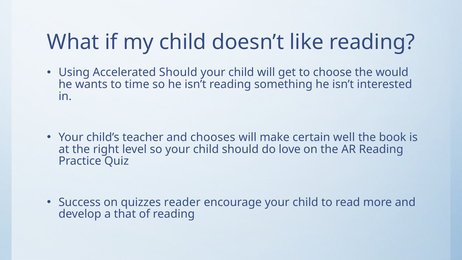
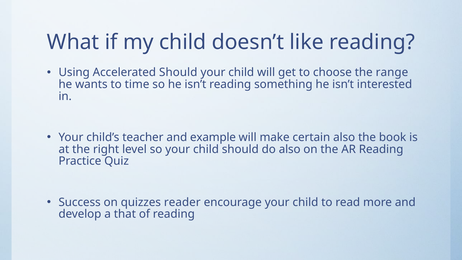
would: would -> range (392, 72)
chooses: chooses -> example (213, 137)
certain well: well -> also (344, 137)
do love: love -> also (290, 149)
